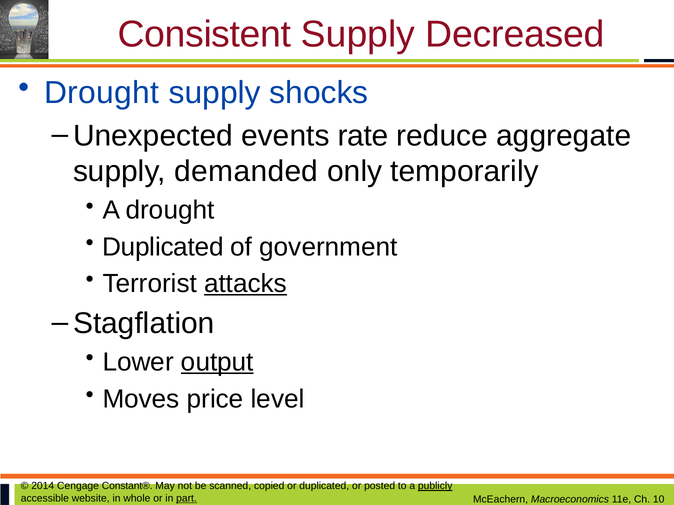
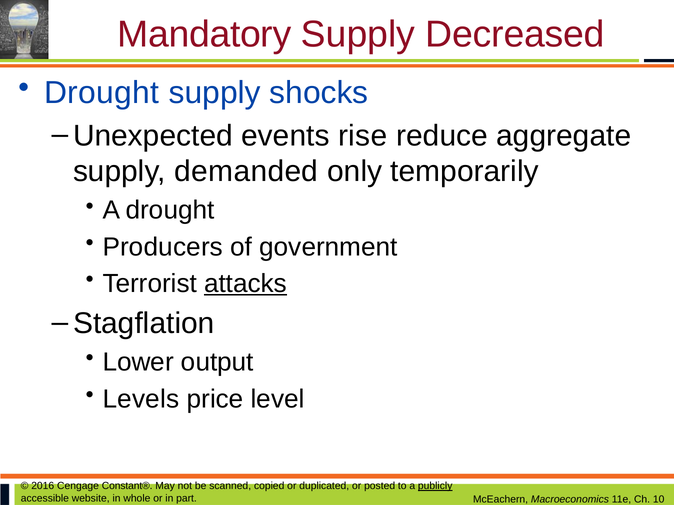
Consistent: Consistent -> Mandatory (204, 34)
rate: rate -> rise (363, 136)
Duplicated: Duplicated -> Producers (163, 247)
output underline: present -> none (217, 363)
Moves: Moves -> Levels (141, 399)
2014: 2014 -> 2016 (43, 487)
part underline: present -> none (187, 499)
